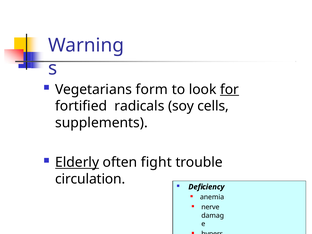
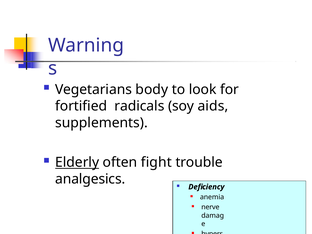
form: form -> body (152, 89)
for underline: present -> none (230, 89)
cells: cells -> aids (213, 106)
circulation: circulation -> analgesics (90, 179)
